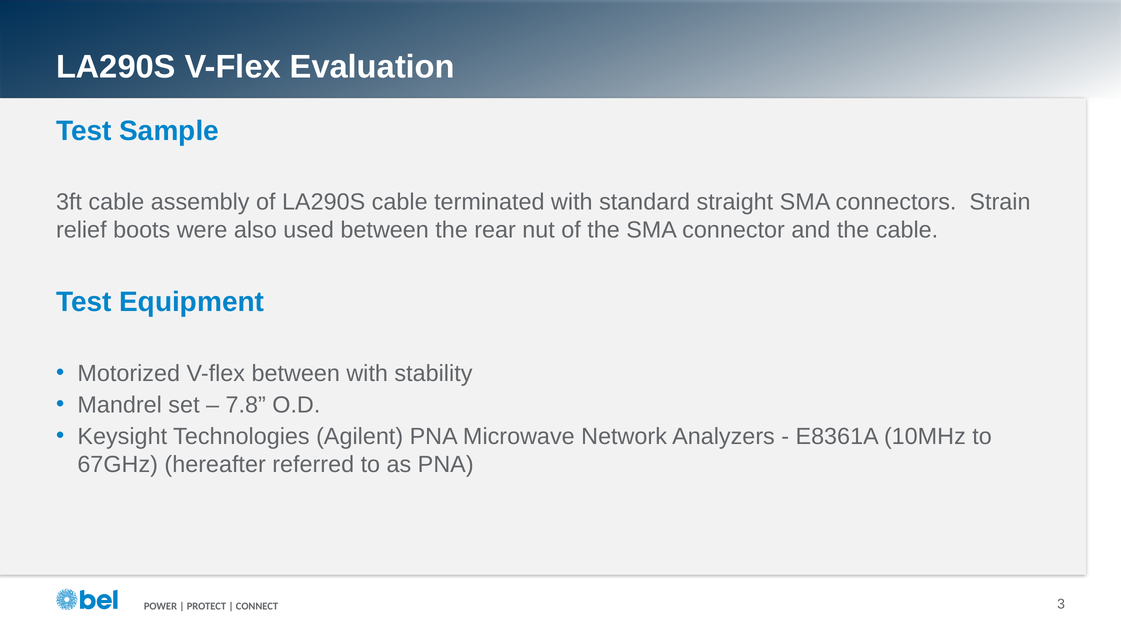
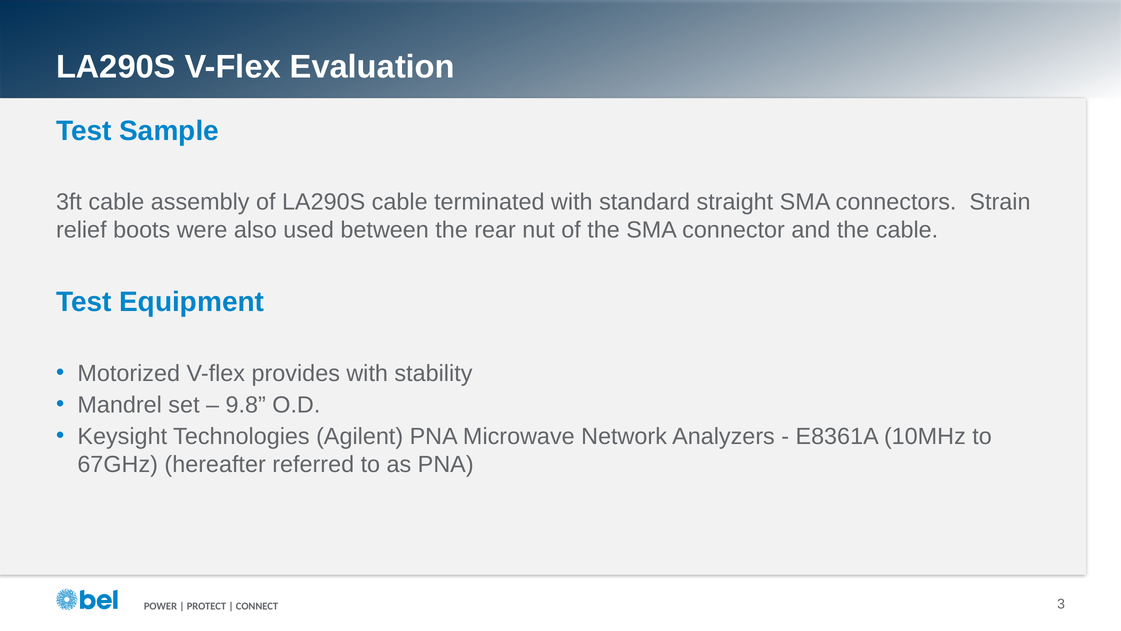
V-flex between: between -> provides (296, 373)
7.8: 7.8 -> 9.8 (246, 405)
